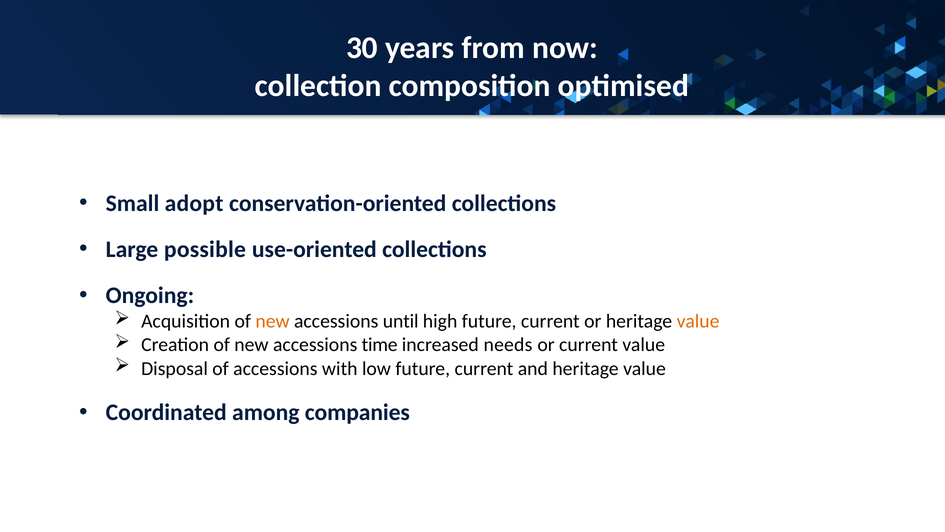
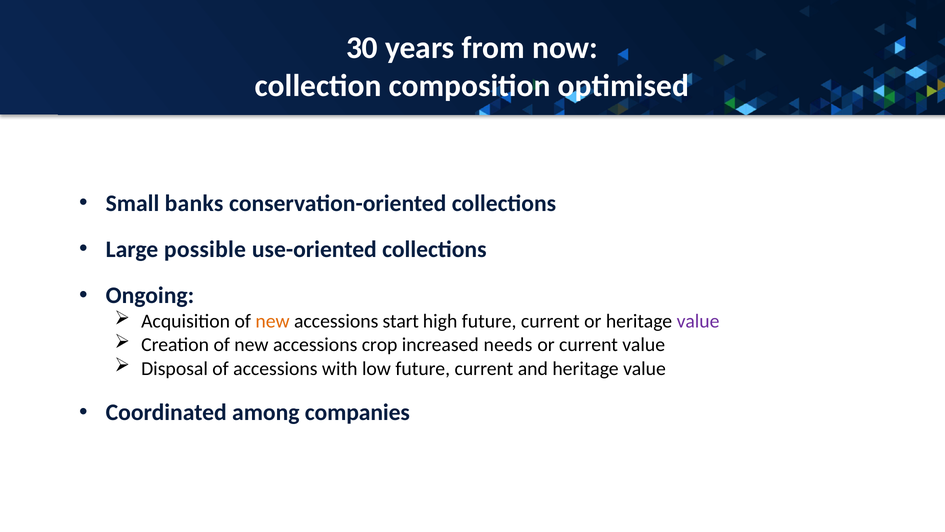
adopt: adopt -> banks (194, 203)
until: until -> start (401, 321)
value colour: orange -> purple (698, 321)
time: time -> crop (380, 345)
